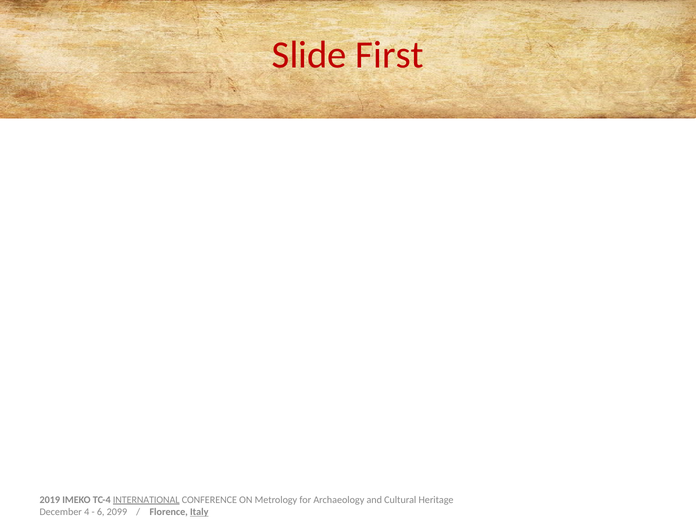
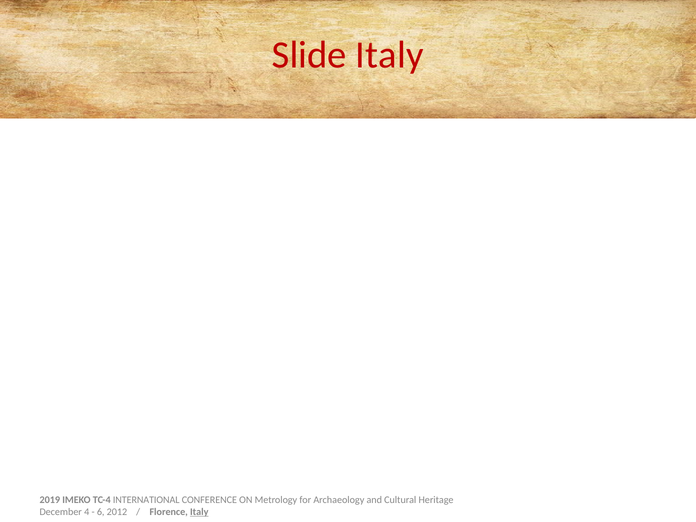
Slide First: First -> Italy (390, 55)
INTERNATIONAL underline: present -> none (146, 500)
2099: 2099 -> 2012 (117, 512)
